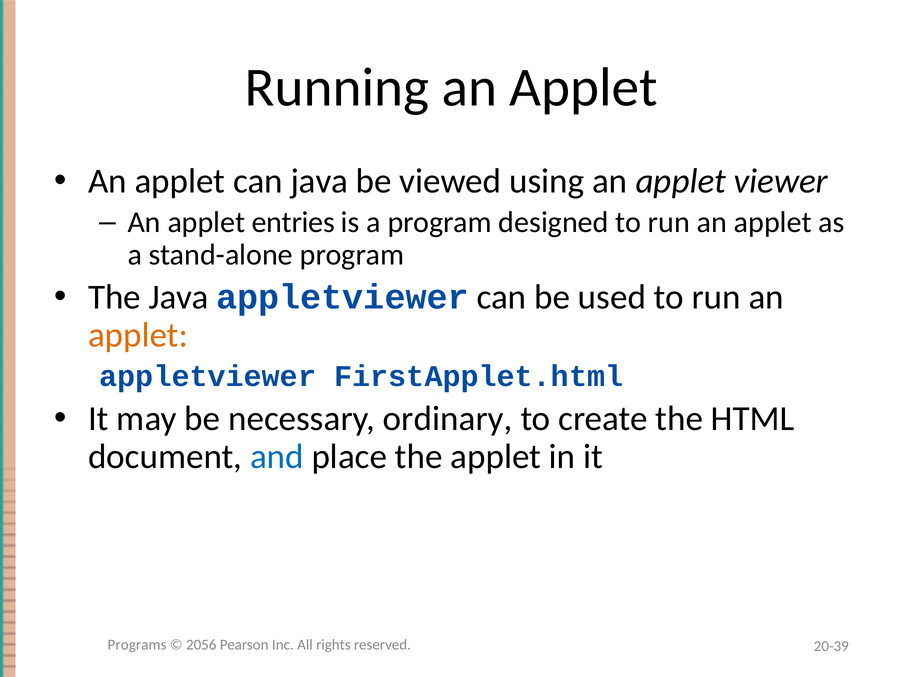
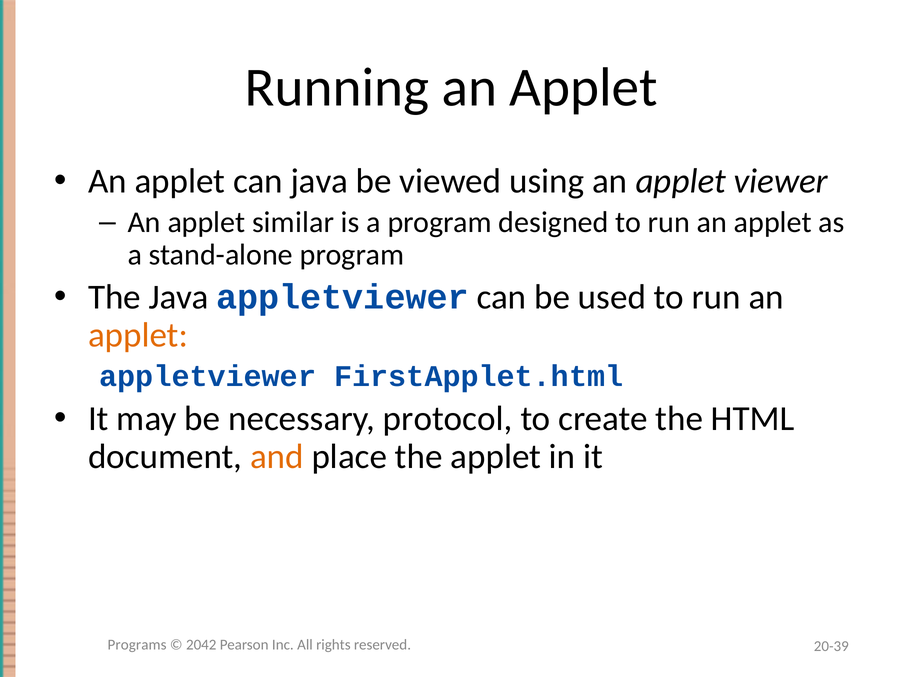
entries: entries -> similar (293, 223)
ordinary: ordinary -> protocol (448, 419)
and colour: blue -> orange (277, 457)
2056: 2056 -> 2042 (201, 645)
